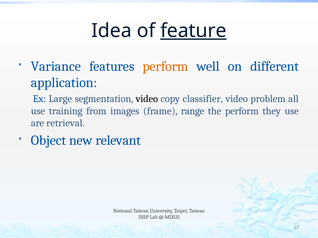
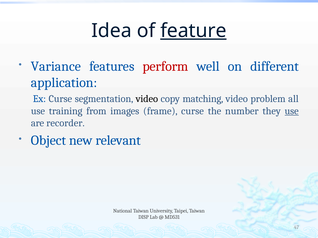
perform colour: orange -> red (165, 66)
Ex Large: Large -> Curse (60, 99)
classifier: classifier -> matching (203, 99)
frame range: range -> curse (192, 111)
the perform: perform -> number (242, 111)
use underline: none -> present (292, 111)
retrieval: retrieval -> recorder (65, 123)
